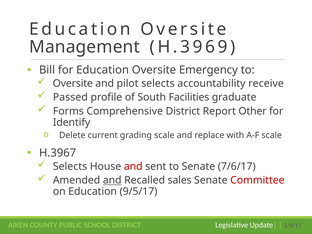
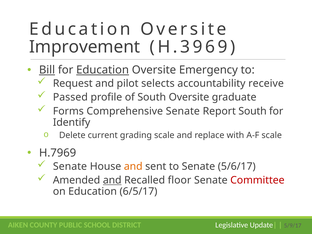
Management: Management -> Improvement (85, 47)
Bill underline: none -> present (47, 70)
Education underline: none -> present (103, 70)
Oversite: Oversite -> Request (73, 83)
South Facilities: Facilities -> Oversite (189, 97)
Comprehensive District: District -> Senate (183, 111)
Report Other: Other -> South (253, 111)
H.3967: H.3967 -> H.7969 (58, 153)
Selects: Selects -> Senate (70, 166)
and colour: red -> orange (133, 166)
7/6/17: 7/6/17 -> 5/6/17 (237, 166)
sales: sales -> floor (180, 180)
9/5/17: 9/5/17 -> 6/5/17 (138, 191)
